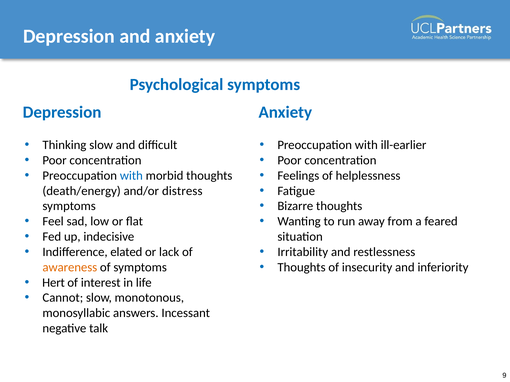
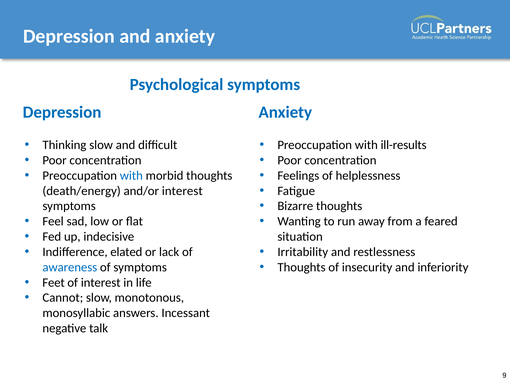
ill-earlier: ill-earlier -> ill-results (404, 145)
and/or distress: distress -> interest (182, 191)
awareness colour: orange -> blue (70, 268)
Hert: Hert -> Feet (54, 283)
